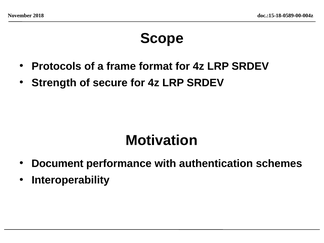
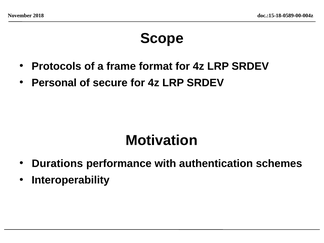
Strength: Strength -> Personal (54, 83)
Document: Document -> Durations (57, 164)
